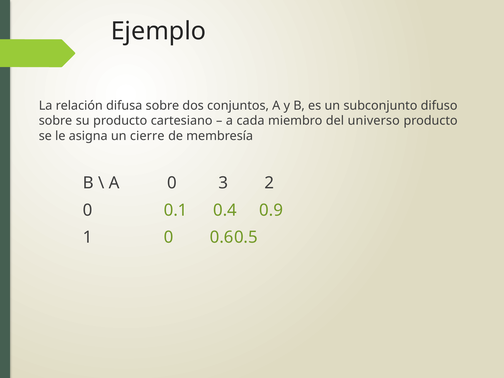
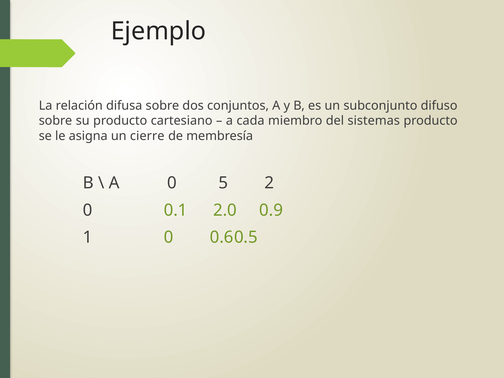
universo: universo -> sistemas (374, 121)
3: 3 -> 5 (223, 183)
0.4: 0.4 -> 2.0 (225, 210)
